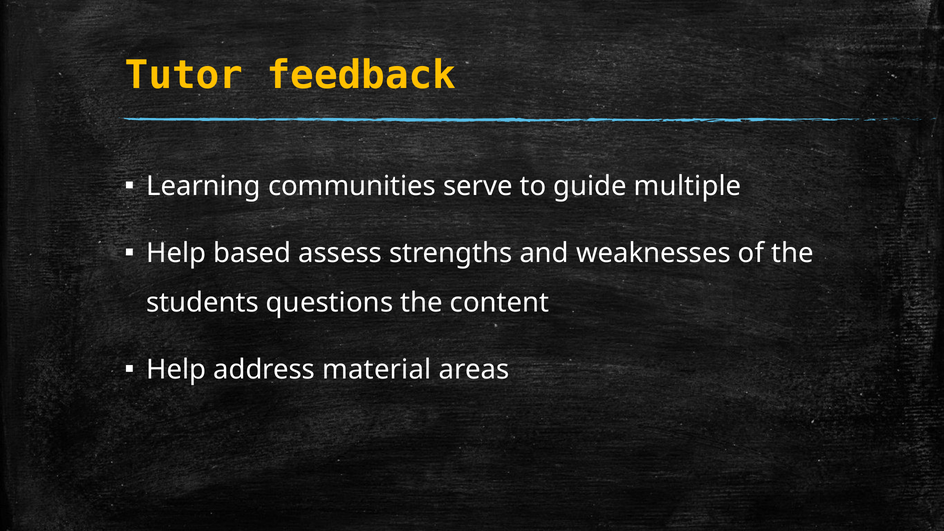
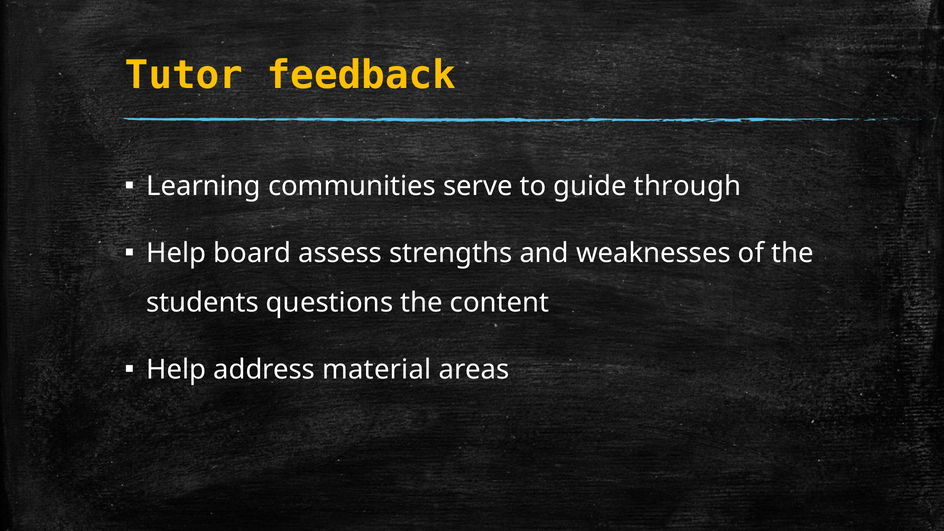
multiple: multiple -> through (688, 186)
based: based -> board (252, 253)
